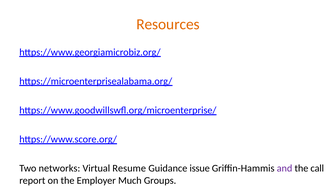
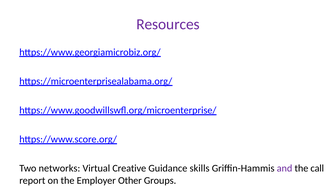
Resources colour: orange -> purple (168, 24)
Resume: Resume -> Creative (129, 168)
issue: issue -> skills (200, 168)
Much: Much -> Other (130, 181)
